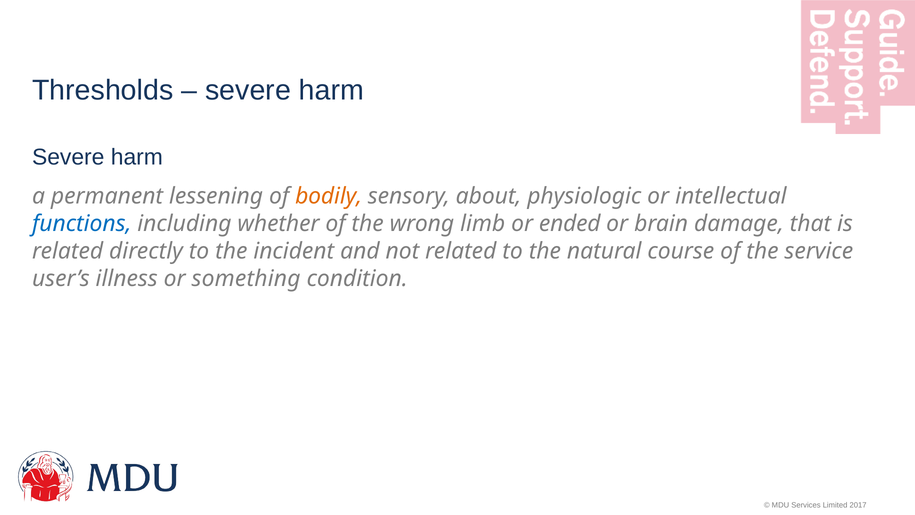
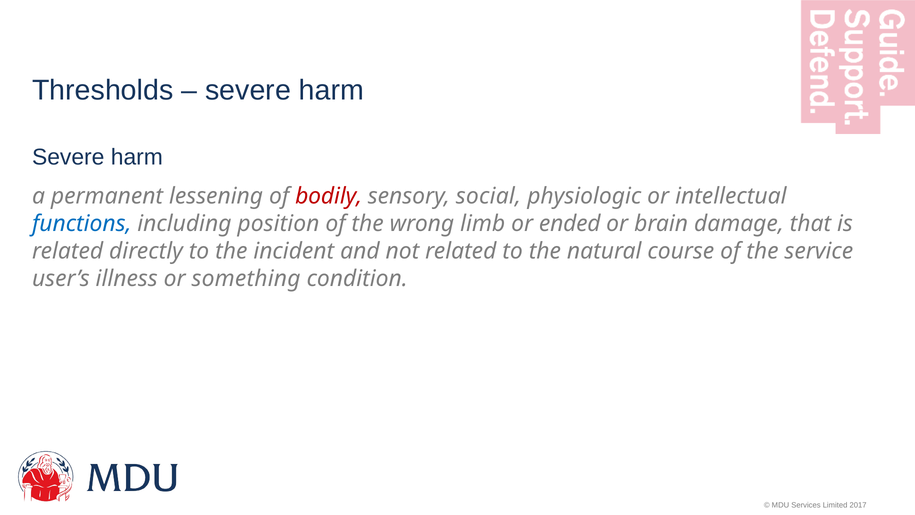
bodily colour: orange -> red (329, 196)
about: about -> social (488, 196)
whether: whether -> position (278, 224)
